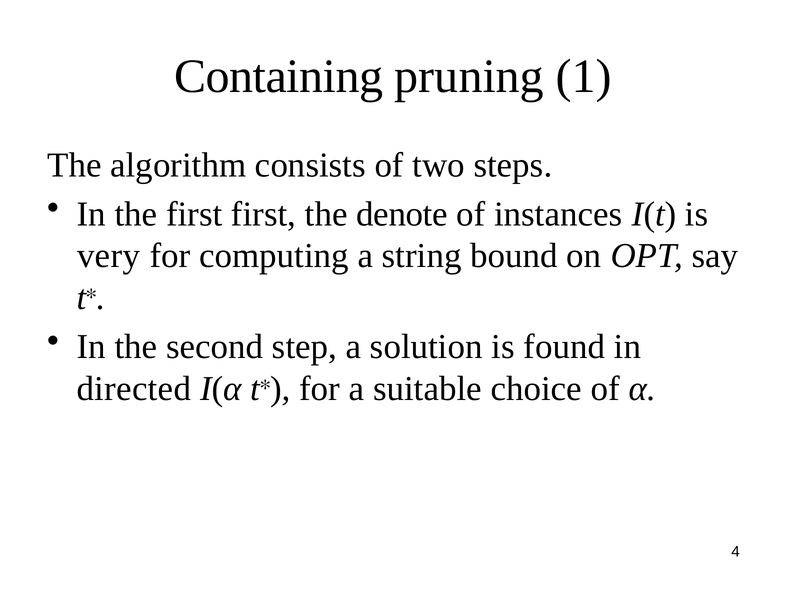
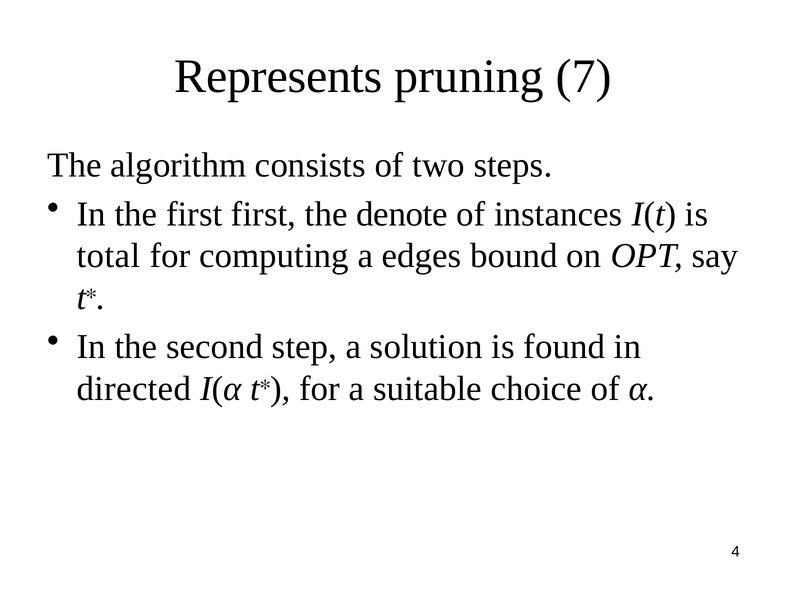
Containing: Containing -> Represents (278, 76)
1: 1 -> 7 (584, 76)
very: very -> total (109, 256)
string: string -> edges (422, 256)
